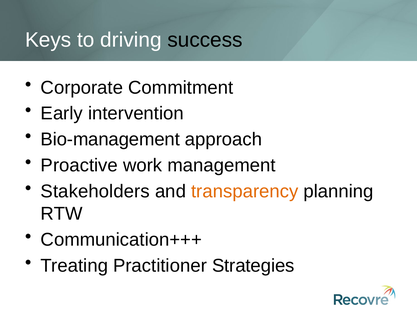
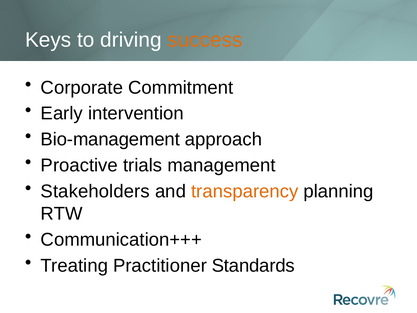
success colour: black -> orange (205, 40)
work: work -> trials (143, 165)
Strategies: Strategies -> Standards (253, 265)
